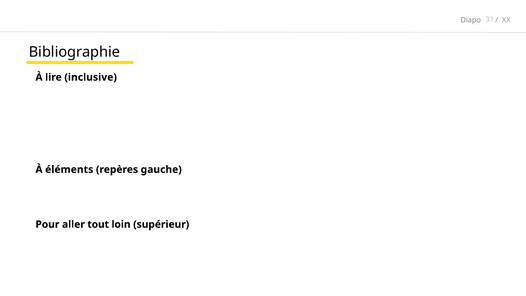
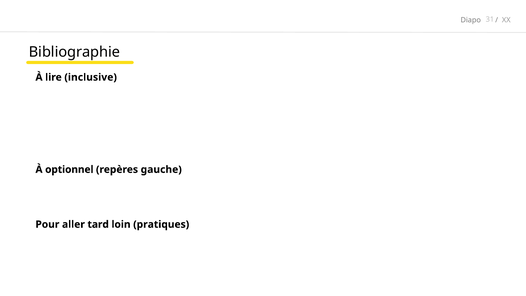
éléments: éléments -> optionnel (69, 169)
tout: tout -> tard (98, 224)
supérieur: supérieur -> pratiques (161, 224)
